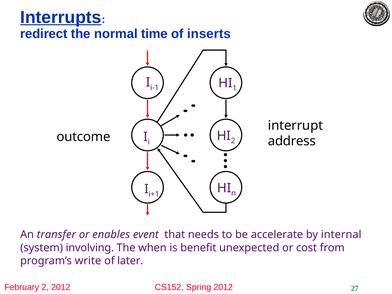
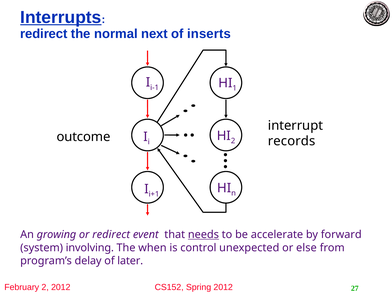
time: time -> next (154, 34)
address: address -> records (292, 141)
transfer: transfer -> growing (56, 235)
or enables: enables -> redirect (111, 235)
needs underline: none -> present (203, 235)
internal: internal -> forward (341, 235)
benefit: benefit -> control (198, 248)
cost: cost -> else (306, 248)
write: write -> delay (88, 261)
